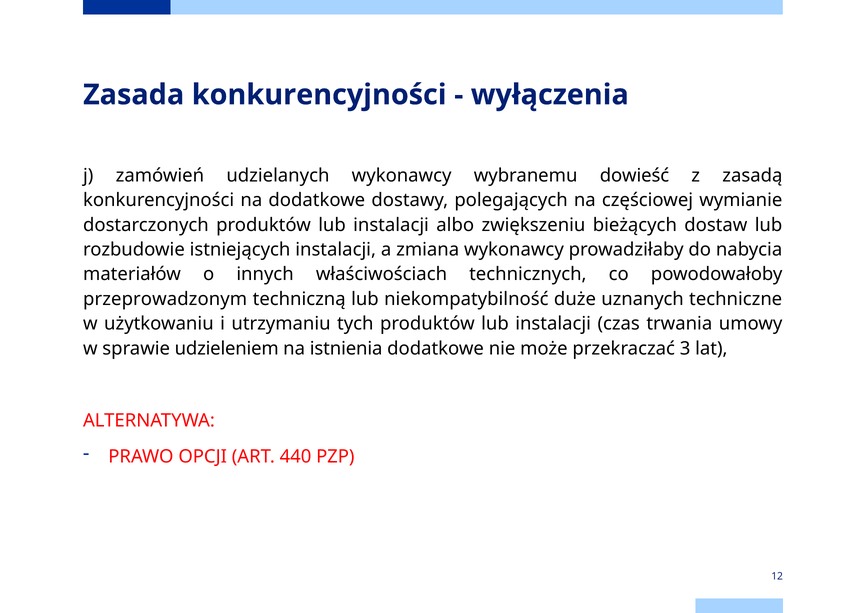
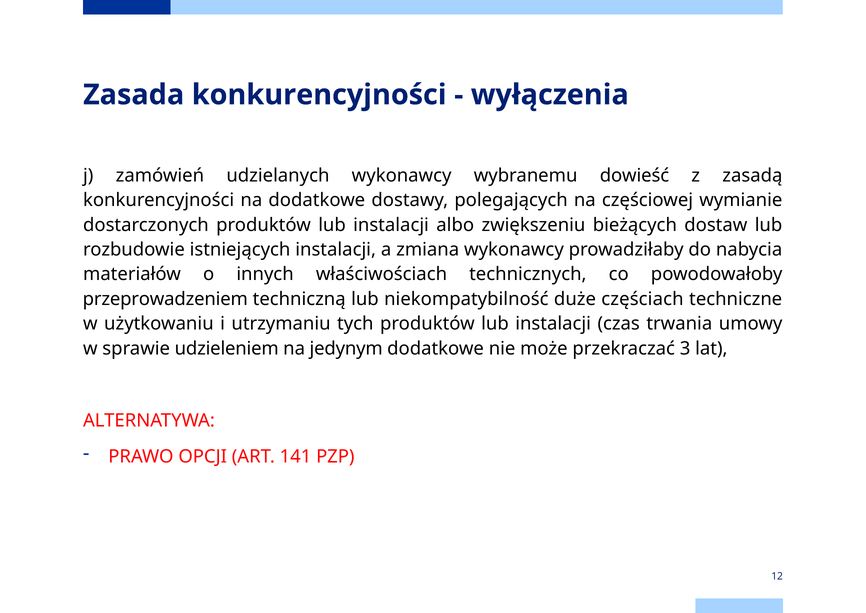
przeprowadzonym: przeprowadzonym -> przeprowadzeniem (165, 299)
uznanych: uznanych -> częściach (642, 299)
istnienia: istnienia -> jedynym (346, 348)
440: 440 -> 141 (296, 456)
